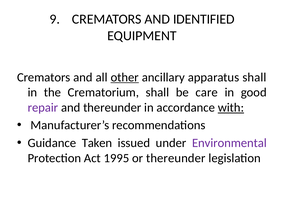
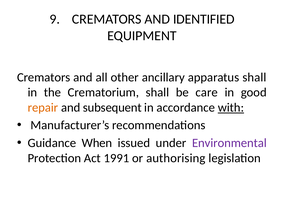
other underline: present -> none (125, 77)
repair colour: purple -> orange (43, 108)
and thereunder: thereunder -> subsequent (112, 108)
Taken: Taken -> When (97, 143)
1995: 1995 -> 1991 (116, 158)
or thereunder: thereunder -> authorising (176, 158)
